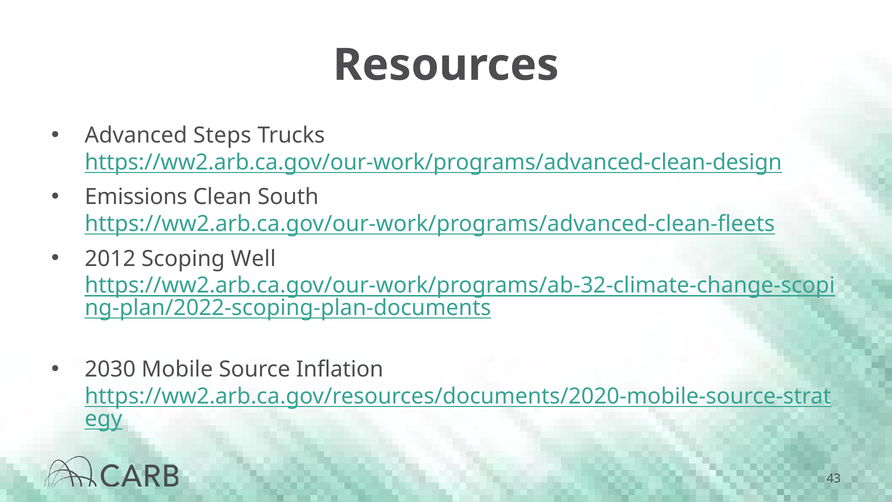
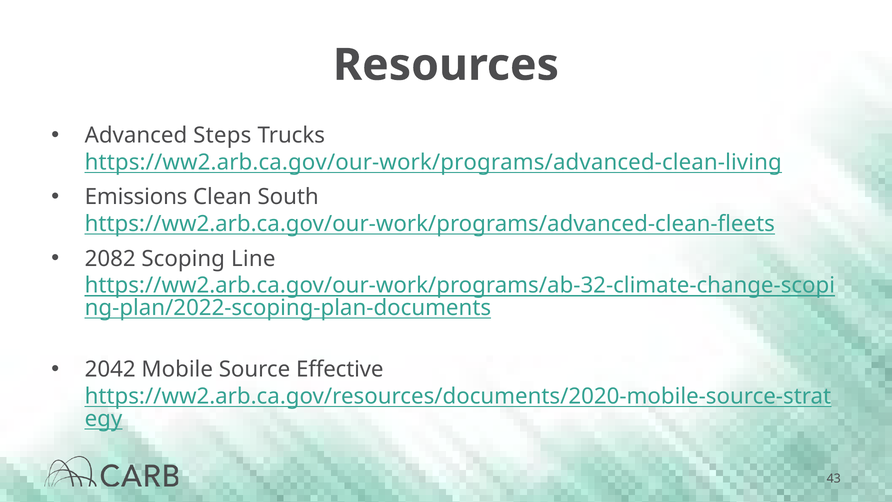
https://ww2.arb.ca.gov/our-work/programs/advanced-clean-design: https://ww2.arb.ca.gov/our-work/programs/advanced-clean-design -> https://ww2.arb.ca.gov/our-work/programs/advanced-clean-living (433, 162)
2012: 2012 -> 2082 (110, 259)
Well: Well -> Line (253, 259)
2030: 2030 -> 2042 (110, 369)
Inflation: Inflation -> Effective (340, 369)
